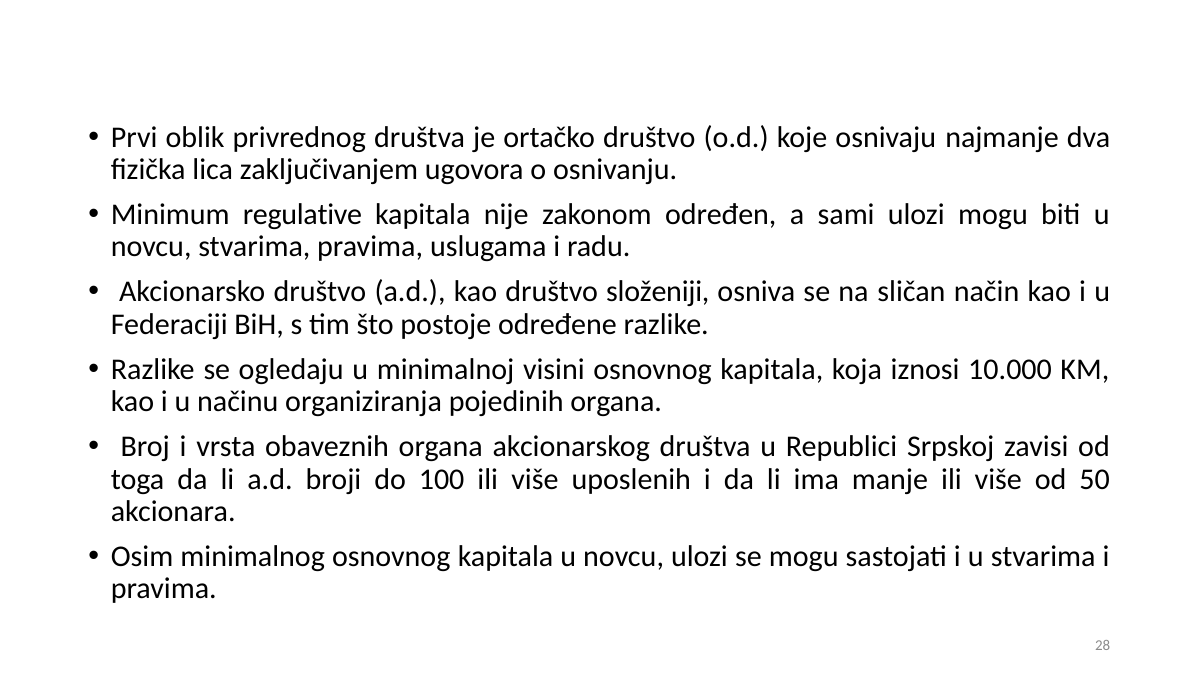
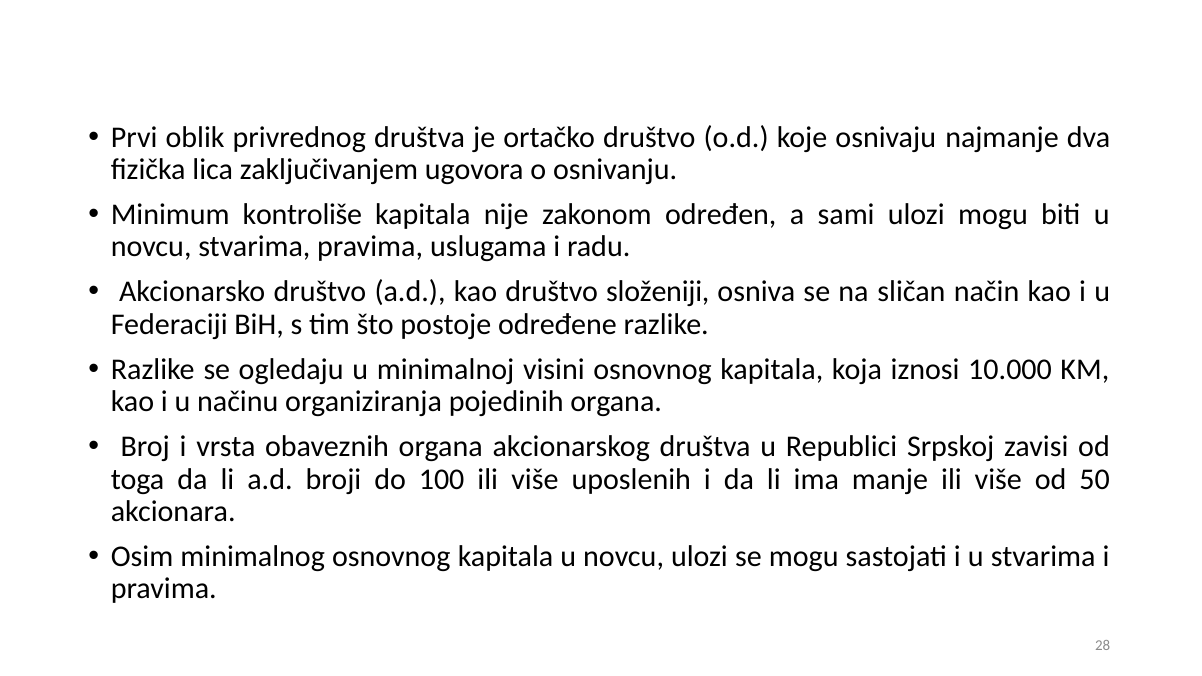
regulative: regulative -> kontroliše (302, 215)
